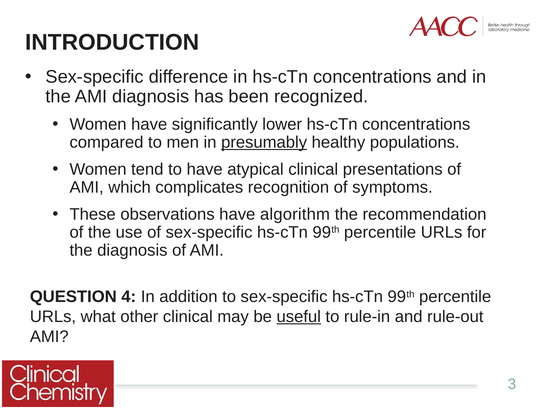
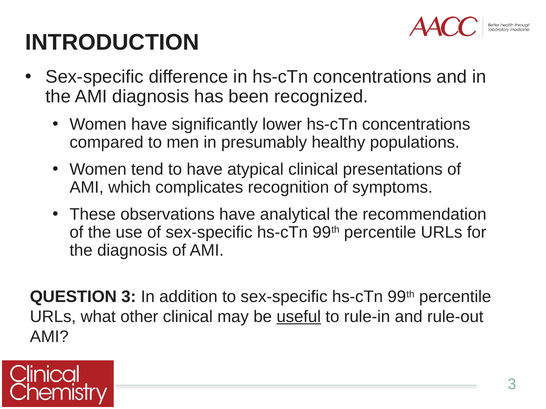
presumably underline: present -> none (264, 142)
algorithm: algorithm -> analytical (295, 215)
QUESTION 4: 4 -> 3 (129, 297)
